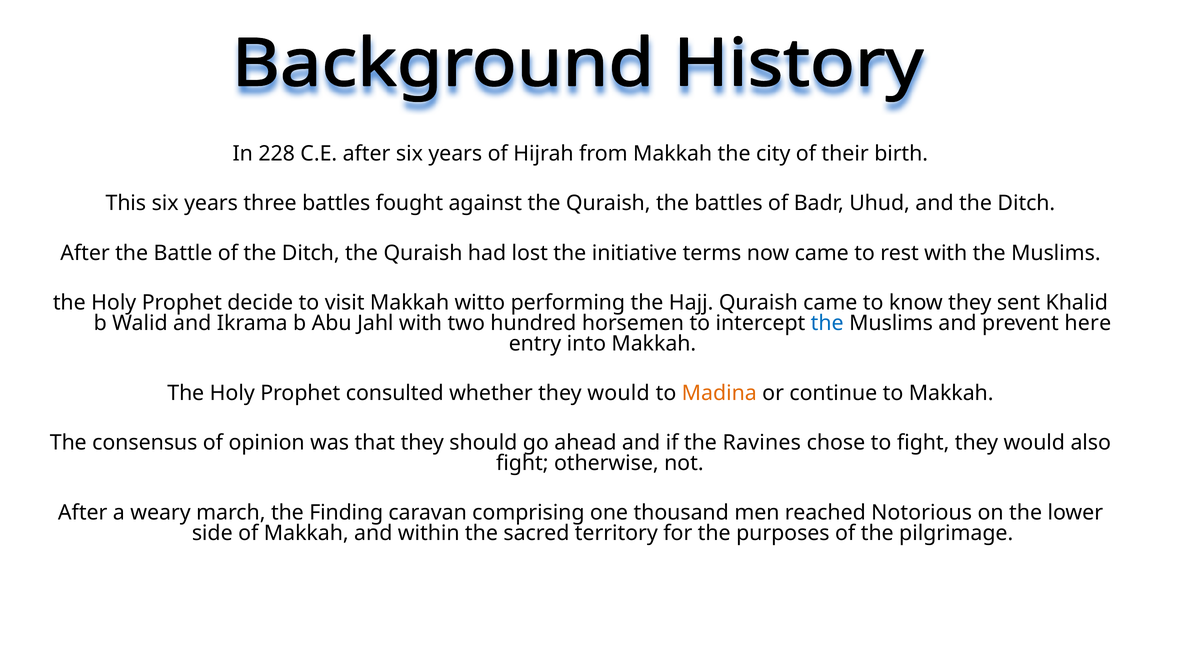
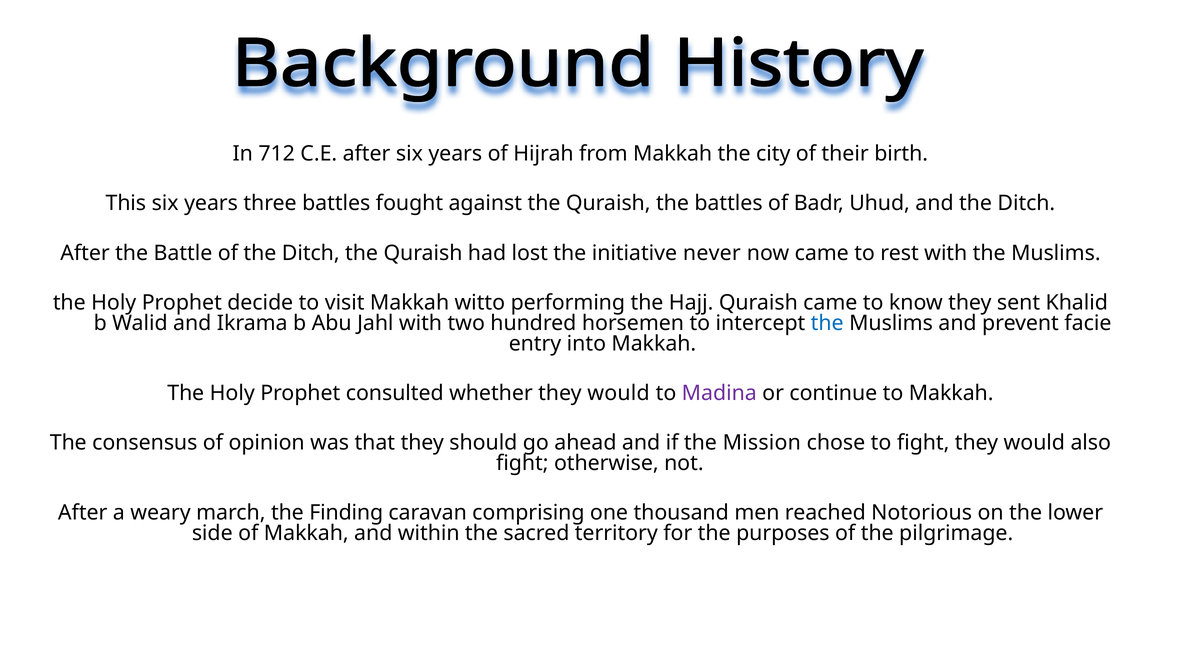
228: 228 -> 712 (277, 154)
terms: terms -> never (712, 253)
here: here -> facie (1088, 323)
Madina colour: orange -> purple (719, 393)
Ravines: Ravines -> Mission (762, 443)
